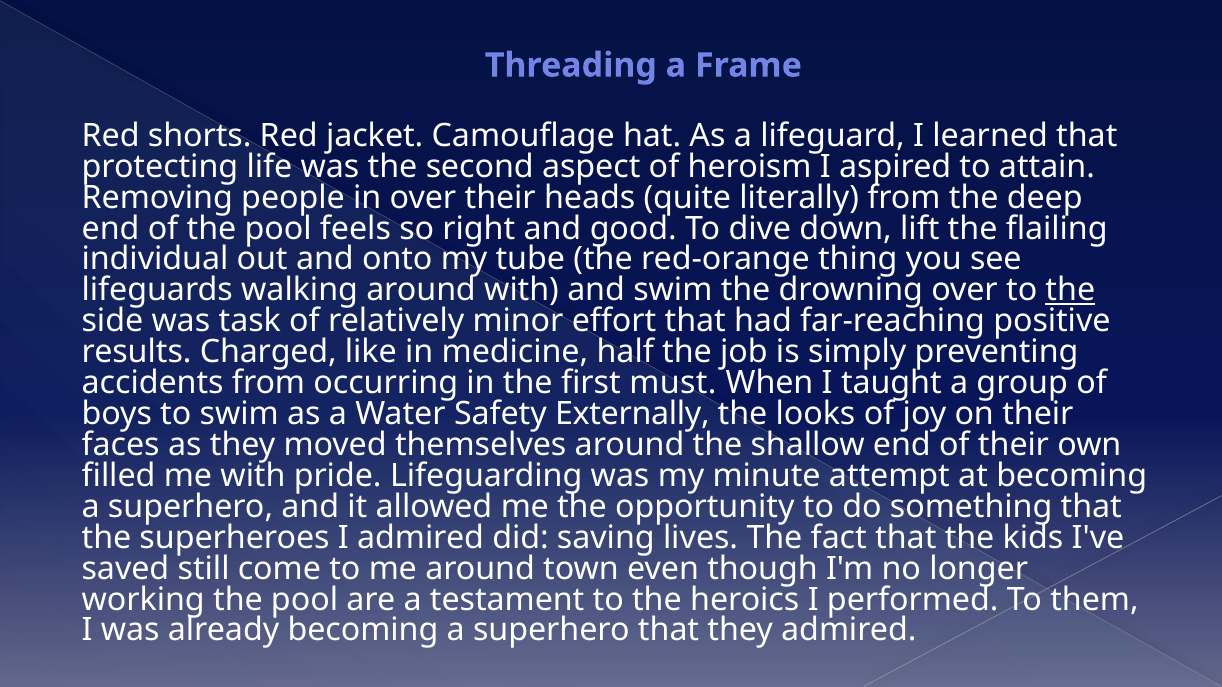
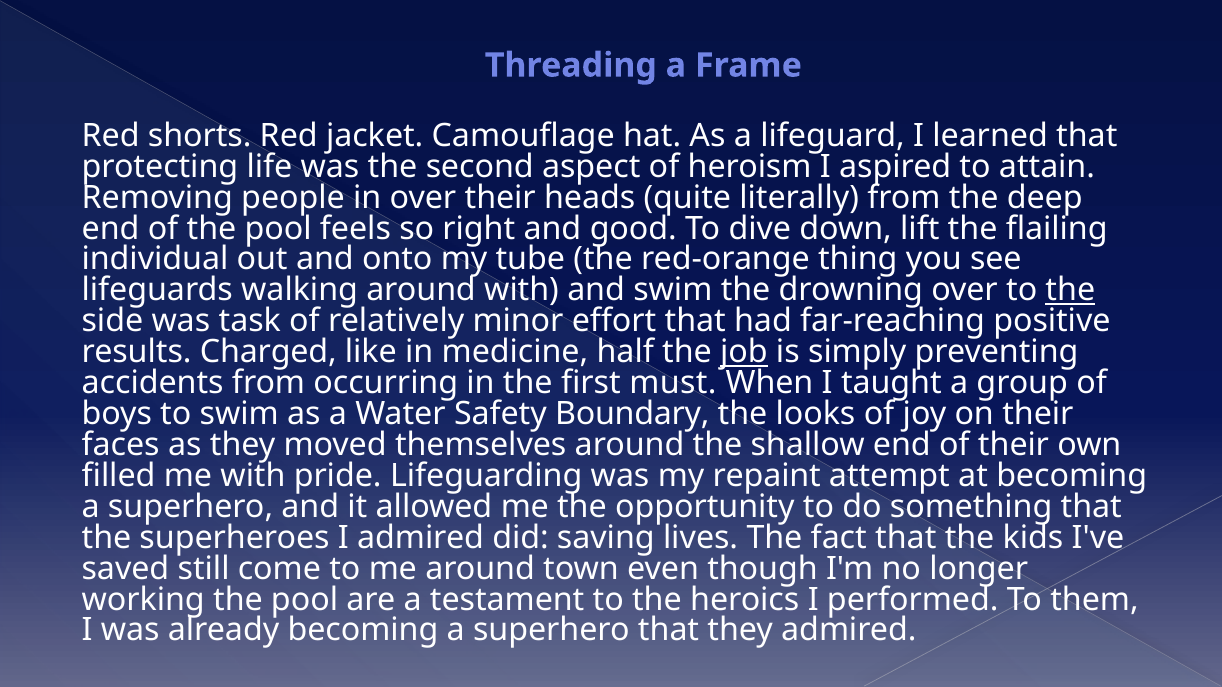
job underline: none -> present (744, 352)
Externally: Externally -> Boundary (632, 414)
minute: minute -> repaint (767, 476)
